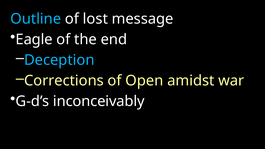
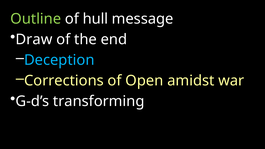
Outline colour: light blue -> light green (36, 19)
lost: lost -> hull (95, 19)
Eagle: Eagle -> Draw (34, 39)
inconceivably: inconceivably -> transforming (99, 101)
